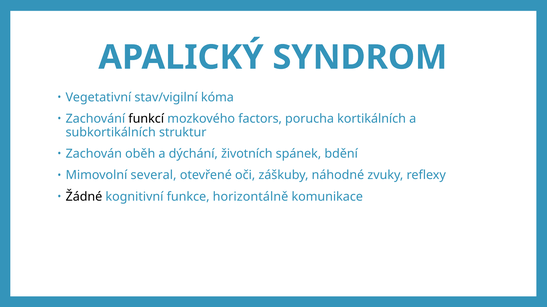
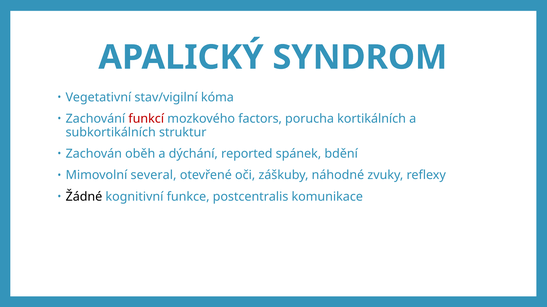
funkcí colour: black -> red (146, 119)
životních: životních -> reported (247, 154)
horizontálně: horizontálně -> postcentralis (251, 197)
